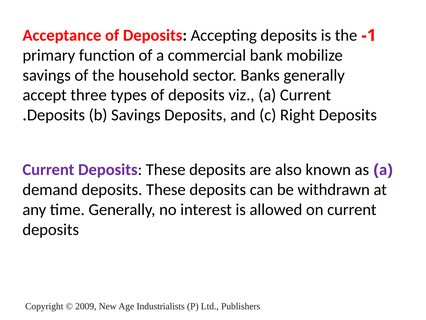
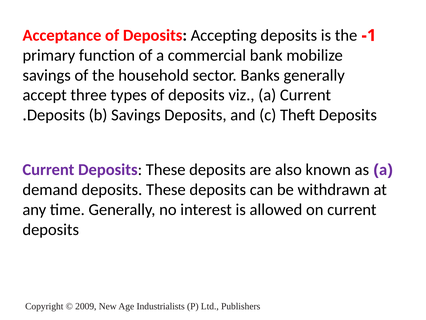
Right: Right -> Theft (298, 115)
